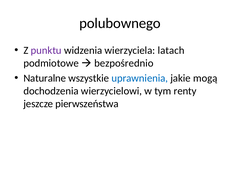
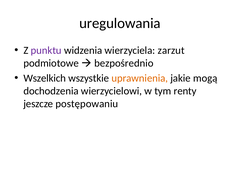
polubownego: polubownego -> uregulowania (120, 23)
latach: latach -> zarzut (171, 50)
Naturalne: Naturalne -> Wszelkich (45, 78)
uprawnienia colour: blue -> orange (140, 78)
pierwszeństwa: pierwszeństwa -> postępowaniu (87, 104)
